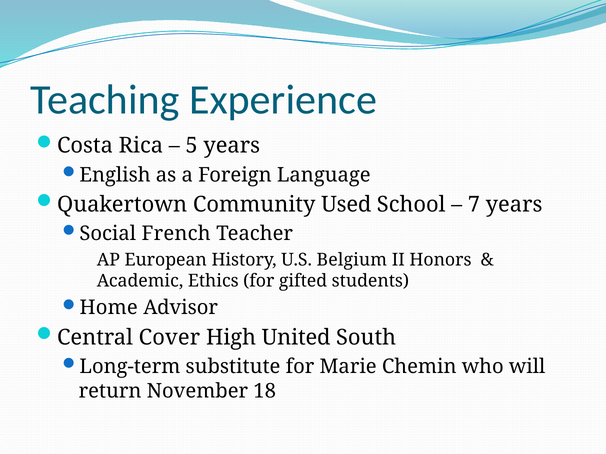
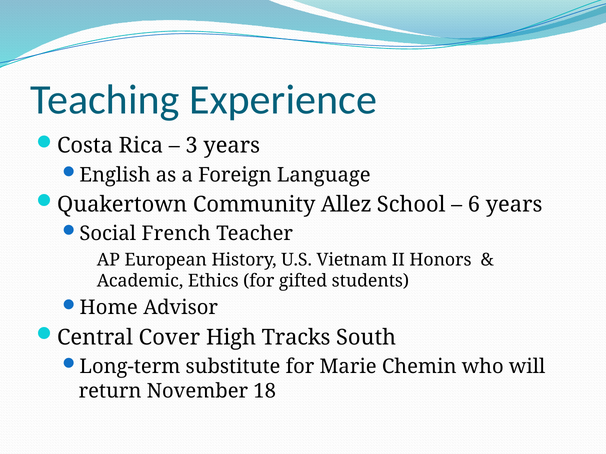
5: 5 -> 3 (192, 146)
Used: Used -> Allez (346, 205)
7: 7 -> 6 (474, 205)
Belgium: Belgium -> Vietnam (352, 260)
United: United -> Tracks (296, 338)
